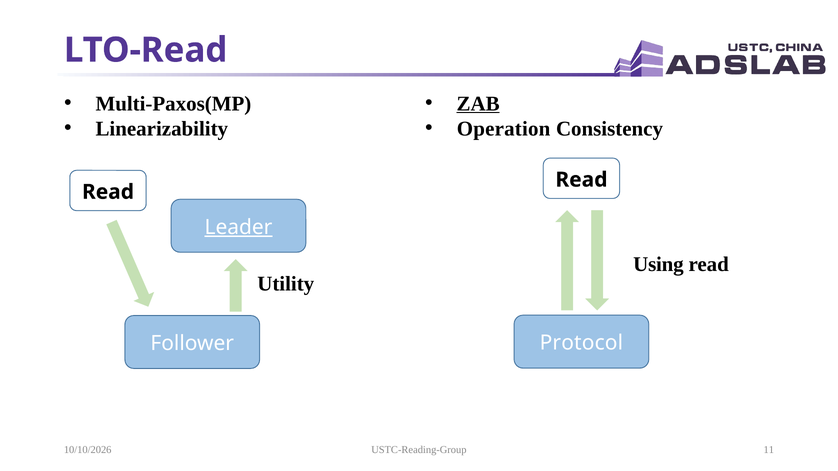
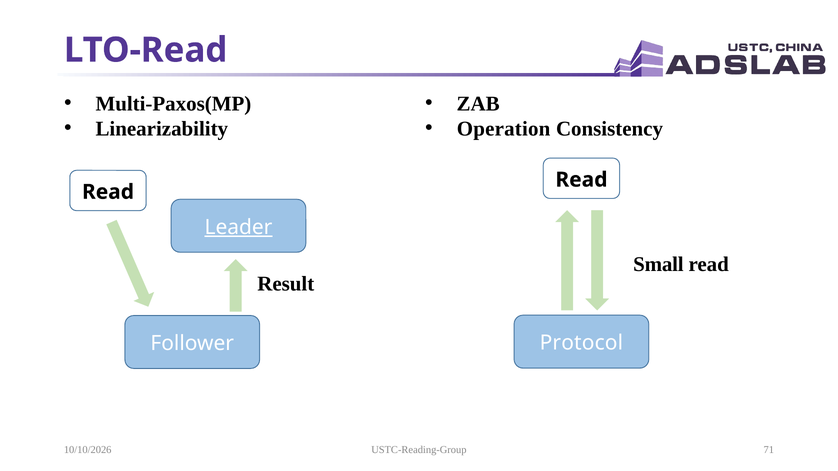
ZAB underline: present -> none (478, 104)
Using: Using -> Small (658, 265)
Utility: Utility -> Result (286, 284)
11: 11 -> 71 (769, 450)
